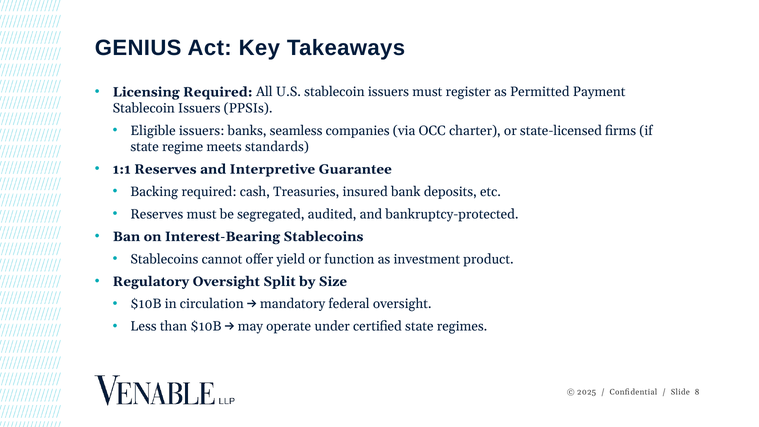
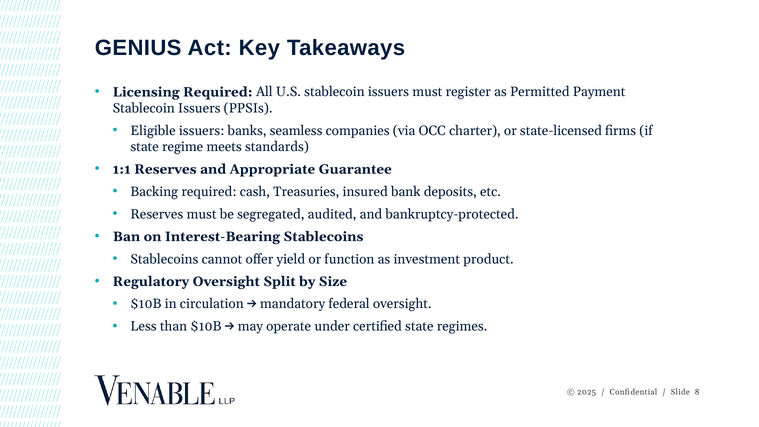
Interpretive: Interpretive -> Appropriate (272, 169)
